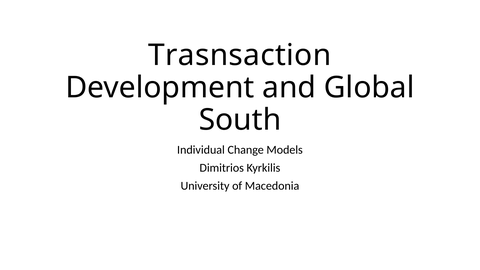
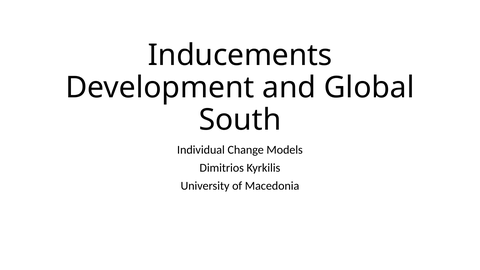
Trasnsaction: Trasnsaction -> Inducements (240, 55)
